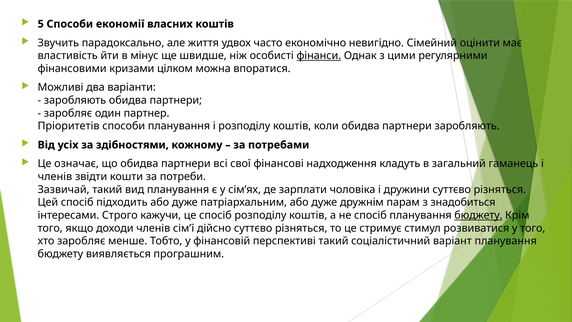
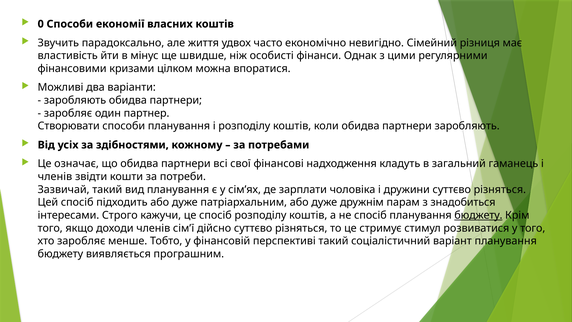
5: 5 -> 0 (41, 24)
оцінити: оцінити -> різниця (480, 43)
фінанси underline: present -> none (319, 56)
Пріоритетів: Пріоритетів -> Створювати (69, 126)
